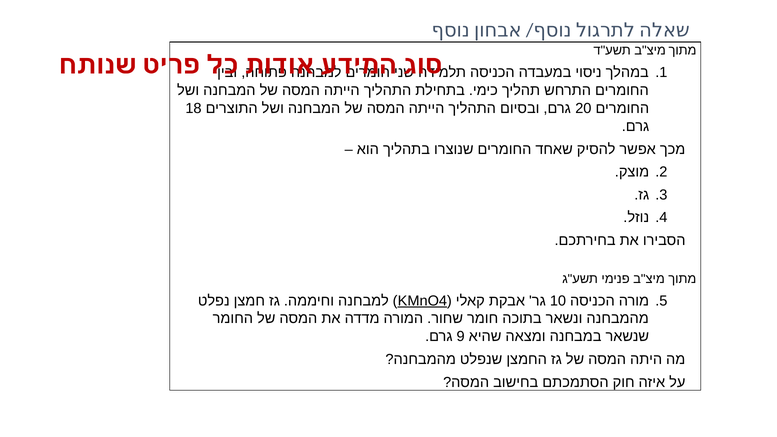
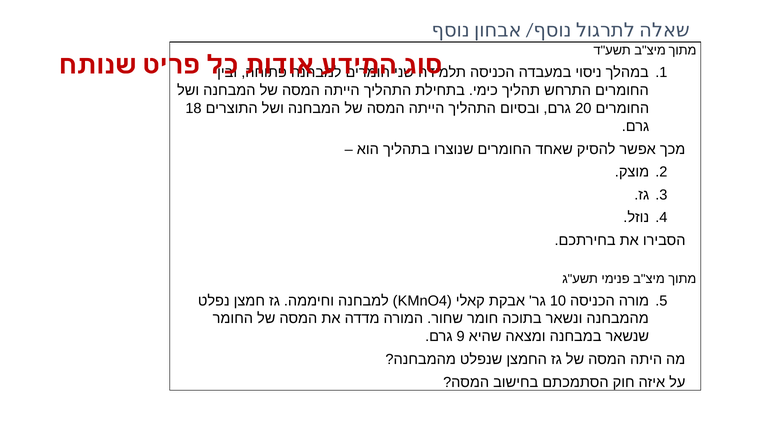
KMnO4 underline: present -> none (422, 301)
